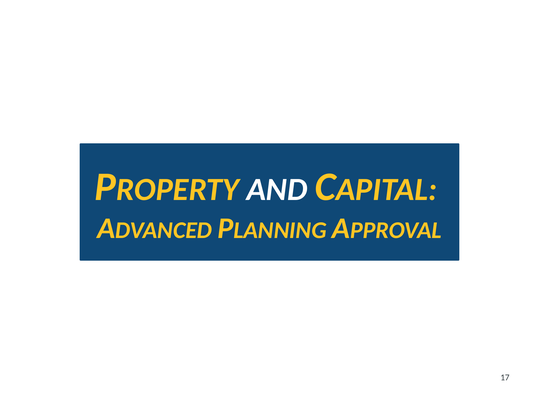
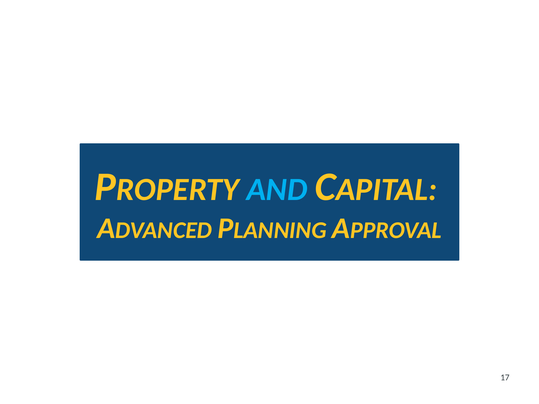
AND colour: white -> light blue (277, 190)
